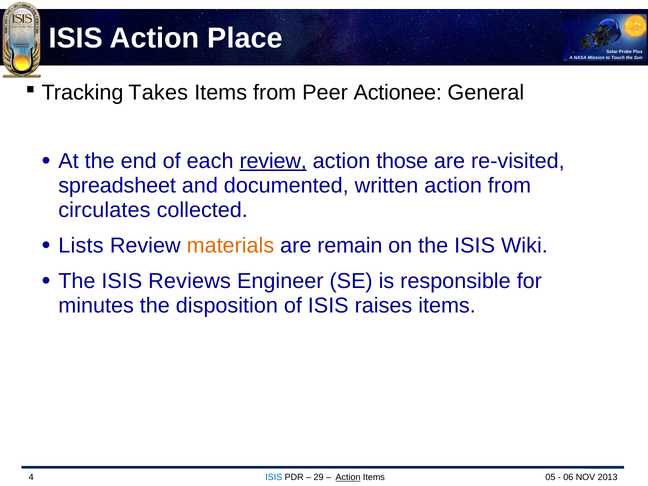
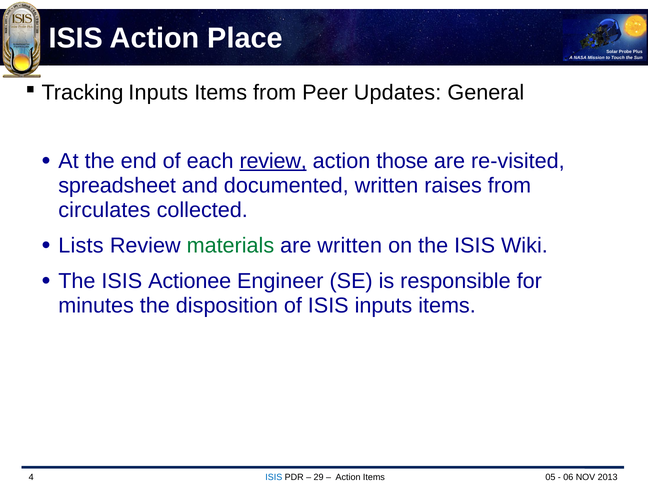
Tracking Takes: Takes -> Inputs (158, 93)
Actionee: Actionee -> Updates (398, 93)
written action: action -> raises (453, 186)
materials colour: orange -> green (230, 246)
are remain: remain -> written (350, 246)
Reviews: Reviews -> Actionee (190, 281)
ISIS raises: raises -> inputs (383, 306)
Action underline: present -> none (348, 477)
